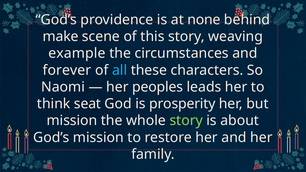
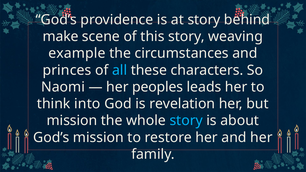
at none: none -> story (204, 20)
forever: forever -> princes (67, 70)
seat: seat -> into (87, 104)
prosperity: prosperity -> revelation (182, 104)
story colour: light green -> light blue (186, 121)
